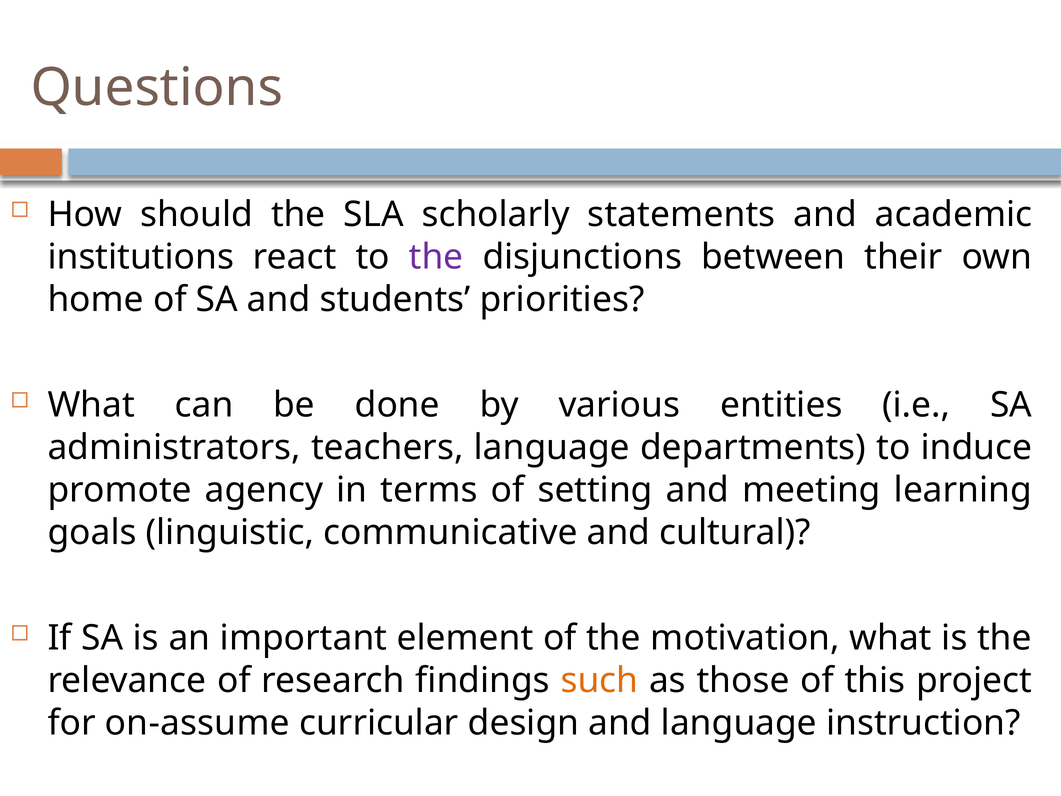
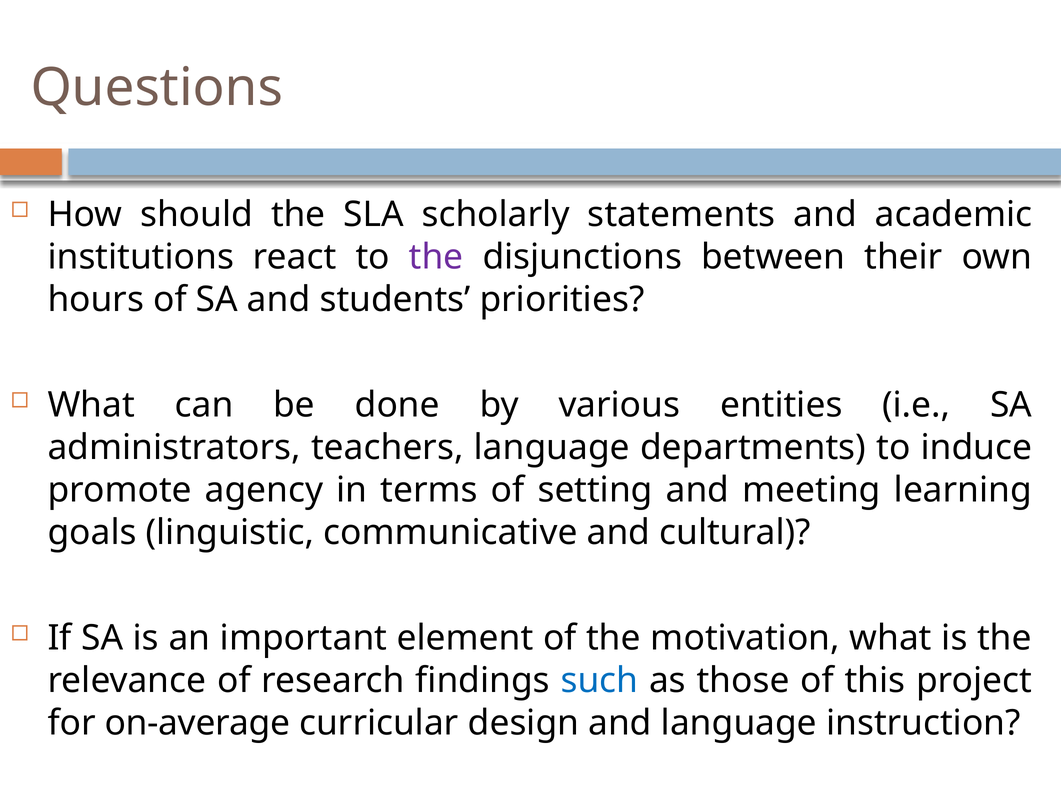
home: home -> hours (96, 299)
such colour: orange -> blue (600, 680)
on-assume: on-assume -> on-average (198, 723)
